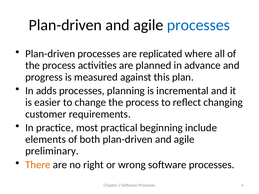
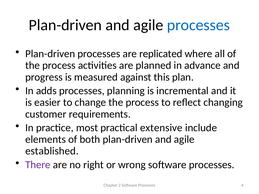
beginning: beginning -> extensive (161, 128)
preliminary: preliminary -> established (52, 151)
There colour: orange -> purple (38, 165)
